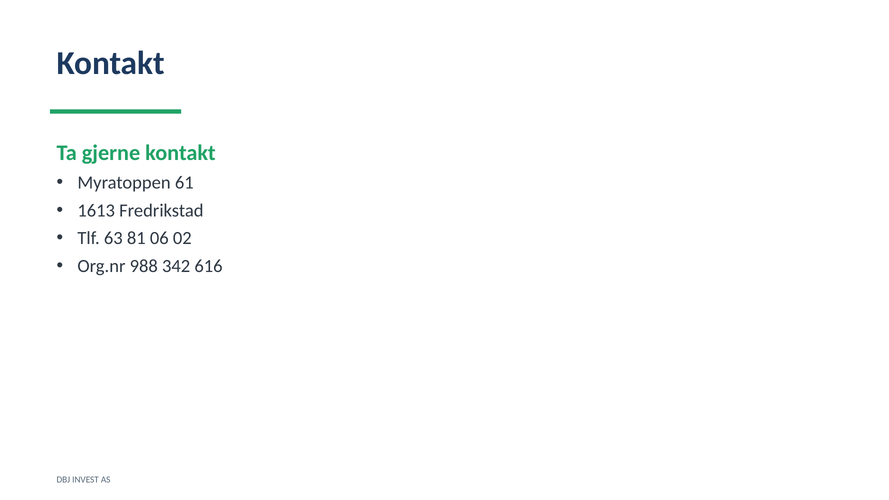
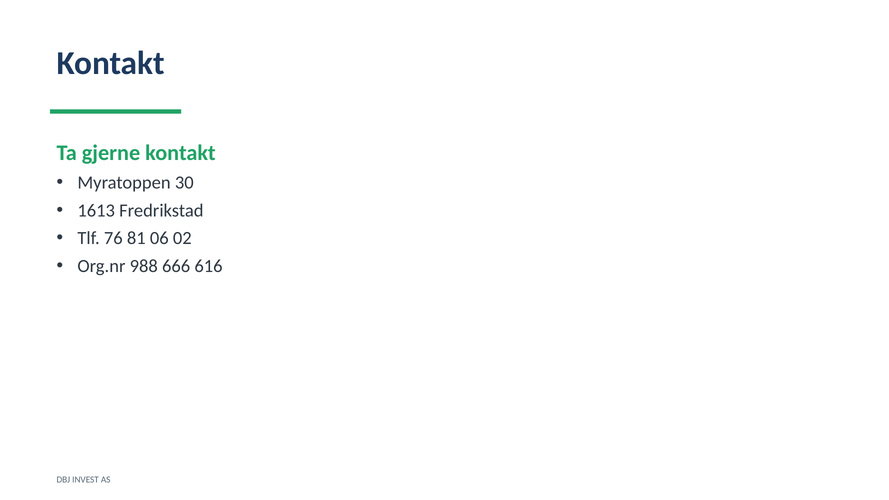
61: 61 -> 30 (184, 183)
63: 63 -> 76 (113, 238)
342: 342 -> 666 (176, 266)
